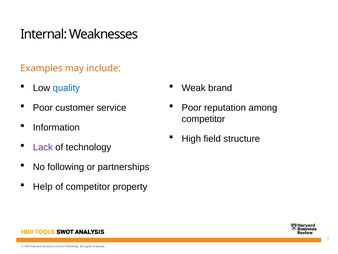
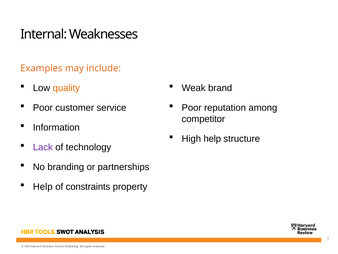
quality colour: blue -> orange (66, 88)
High field: field -> help (212, 138)
following: following -> branding (66, 167)
of competitor: competitor -> constraints (88, 186)
